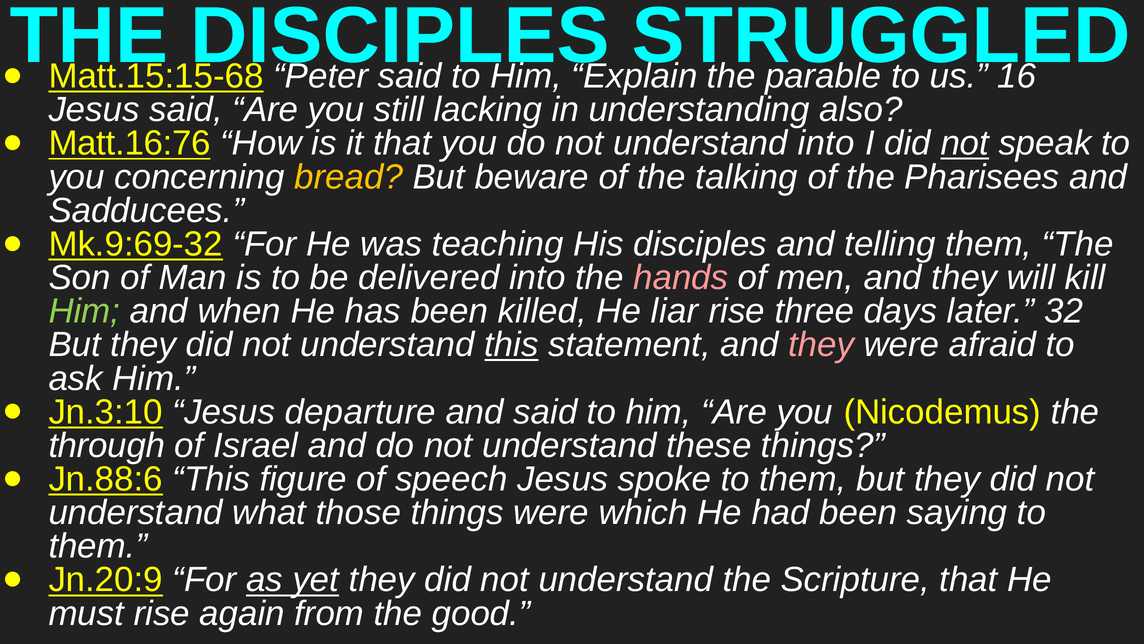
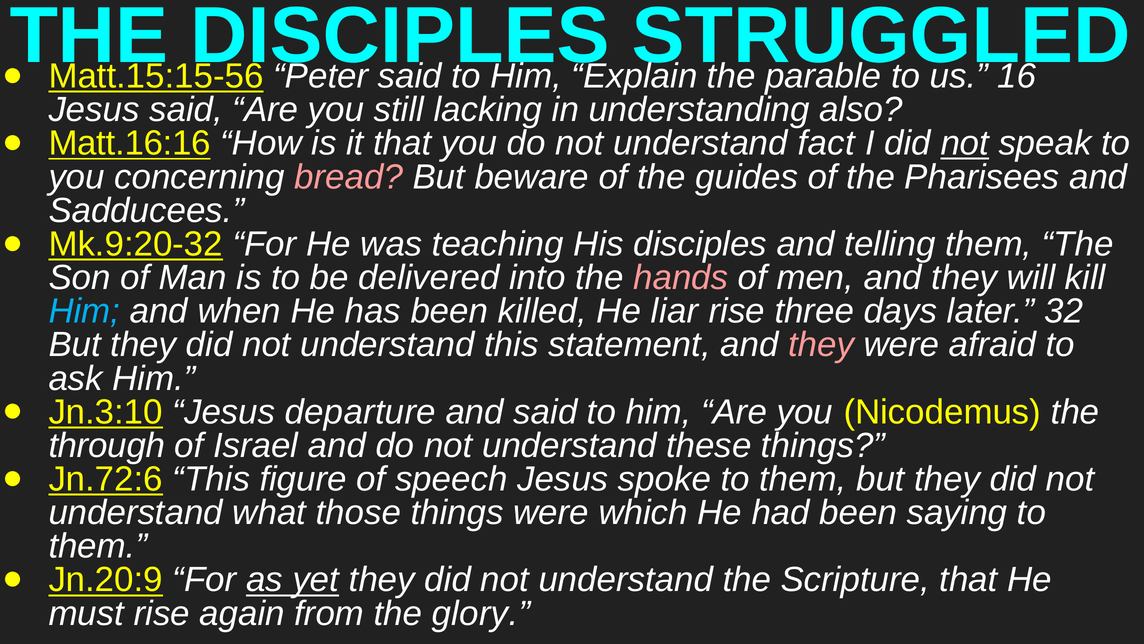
Matt.15:15-68: Matt.15:15-68 -> Matt.15:15-56 (156, 76)
Matt.16:76: Matt.16:76 -> Matt.16:16 (130, 143)
understand into: into -> fact (826, 143)
bread colour: yellow -> pink (349, 177)
talking: talking -> guides (747, 177)
Mk.9:69-32: Mk.9:69-32 -> Mk.9:20-32 (136, 244)
Him colour: light green -> light blue (84, 311)
this underline: present -> none (511, 345)
Jn.88:6: Jn.88:6 -> Jn.72:6 (106, 479)
good: good -> glory (481, 613)
